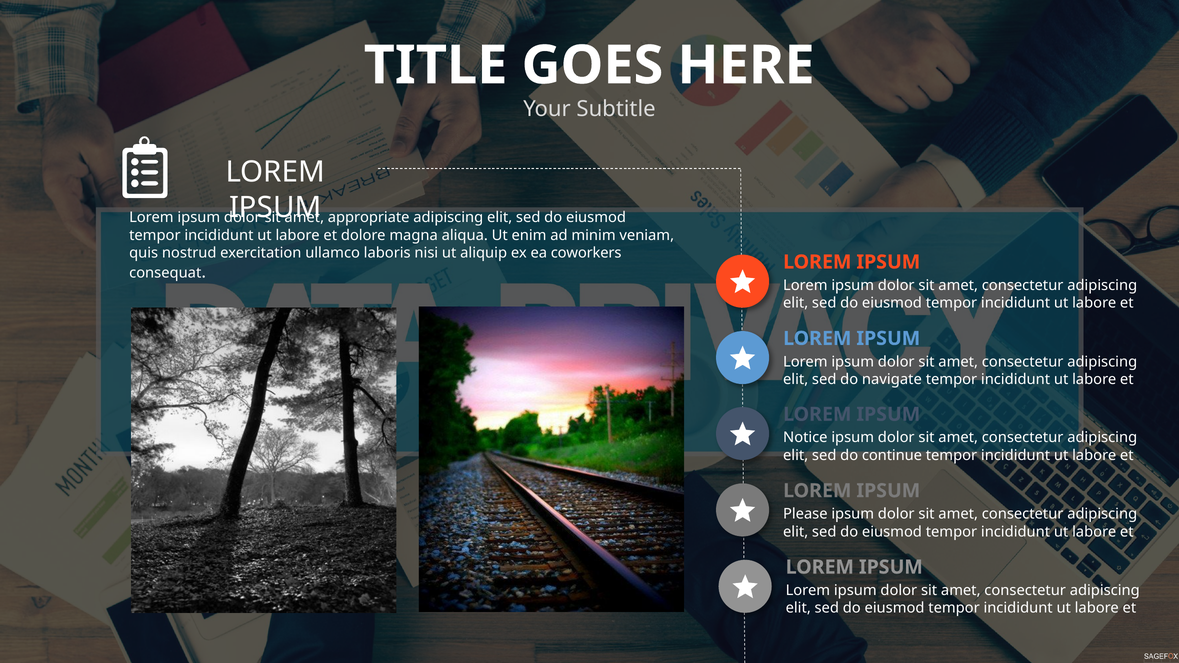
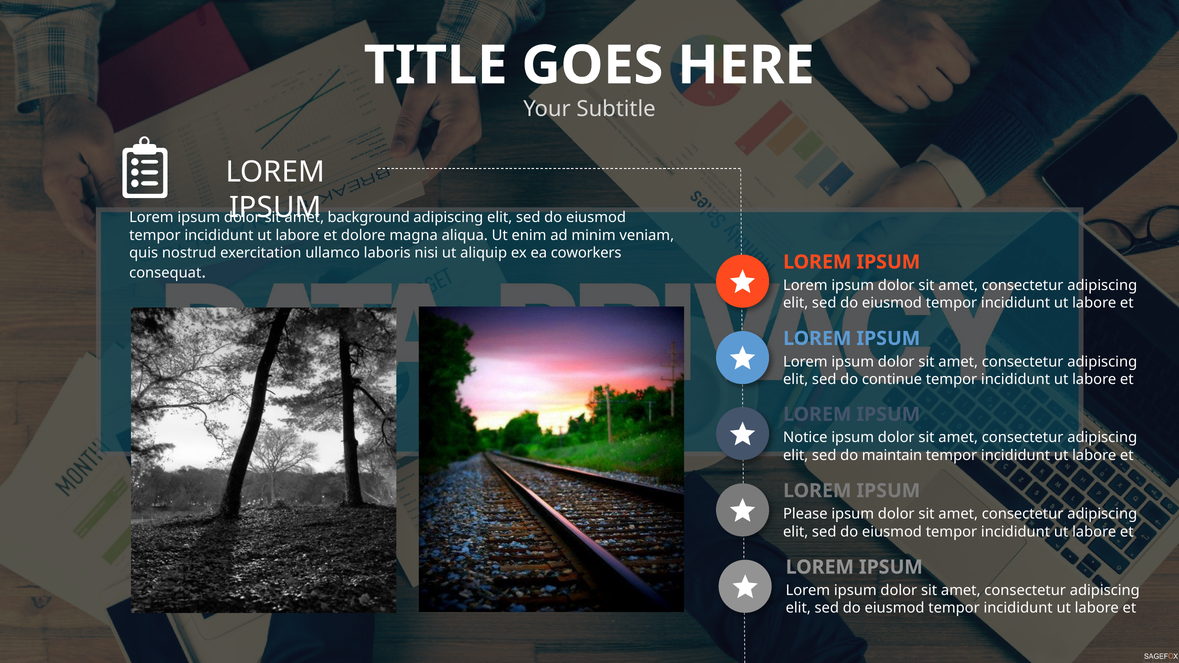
appropriate: appropriate -> background (369, 218)
navigate: navigate -> continue (892, 379)
continue: continue -> maintain (892, 455)
